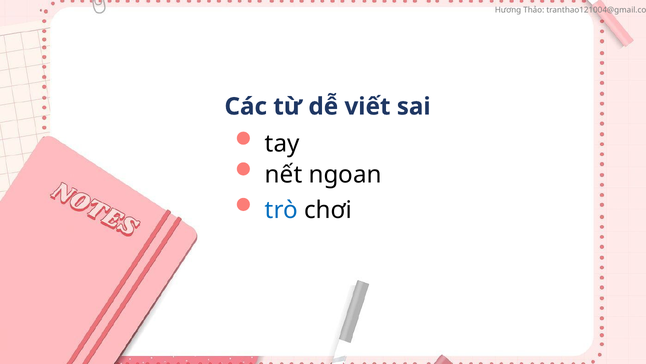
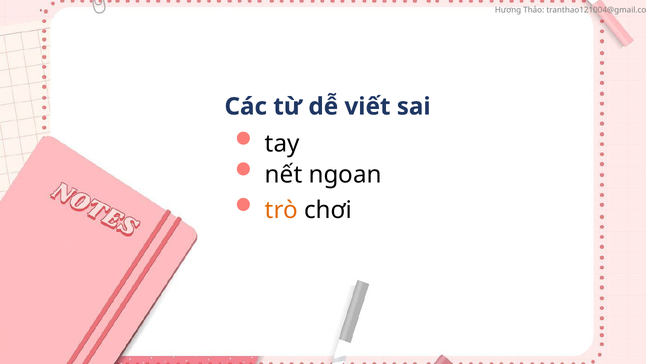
trò colour: blue -> orange (282, 210)
